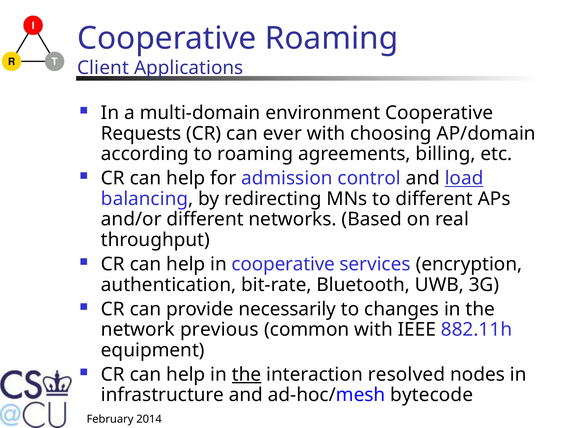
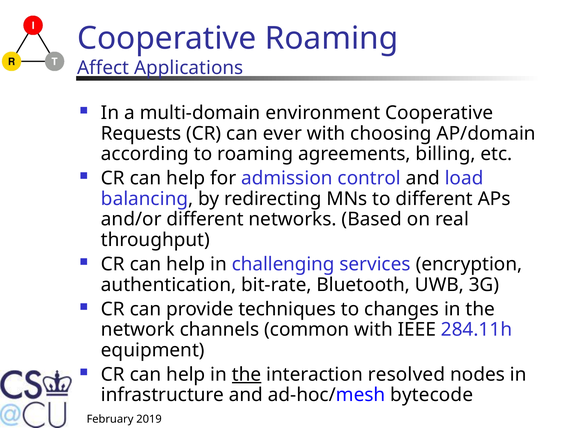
Client: Client -> Affect (103, 68)
load underline: present -> none (464, 178)
in cooperative: cooperative -> challenging (283, 264)
necessarily: necessarily -> techniques (287, 309)
previous: previous -> channels (220, 330)
882.11h: 882.11h -> 284.11h (477, 330)
2014: 2014 -> 2019 (149, 419)
